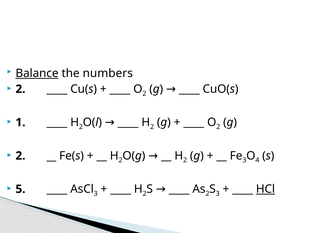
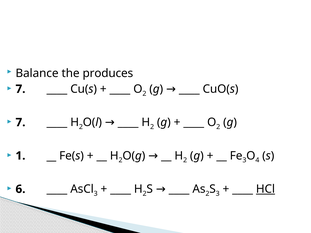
Balance underline: present -> none (37, 73)
numbers: numbers -> produces (108, 73)
2: 2 -> 7 (20, 89)
1: 1 -> 7 (20, 123)
2: 2 -> 1 (20, 156)
5: 5 -> 6 (20, 189)
